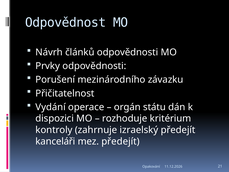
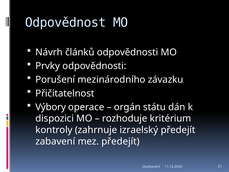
Vydání: Vydání -> Výbory (51, 107)
kanceláři: kanceláři -> zabavení (55, 141)
